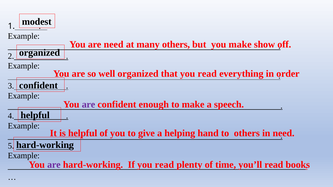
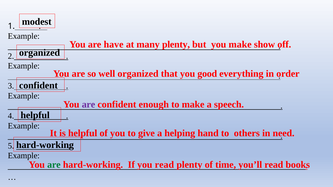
are need: need -> have (114, 45)
many others: others -> plenty (176, 45)
that you read: read -> good (207, 74)
are colour: purple -> green (54, 165)
